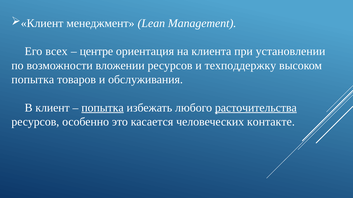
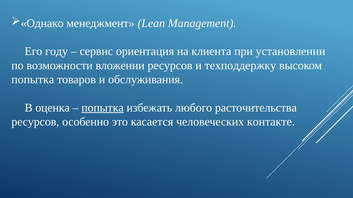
Клиент: Клиент -> Однако (42, 23)
всех: всех -> году (57, 51)
центре: центре -> сервис (96, 51)
В клиент: клиент -> оценка (53, 108)
расточительства underline: present -> none (256, 108)
